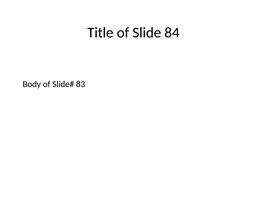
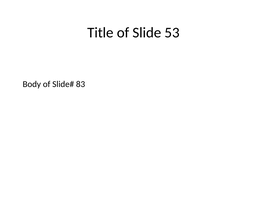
84: 84 -> 53 (172, 33)
